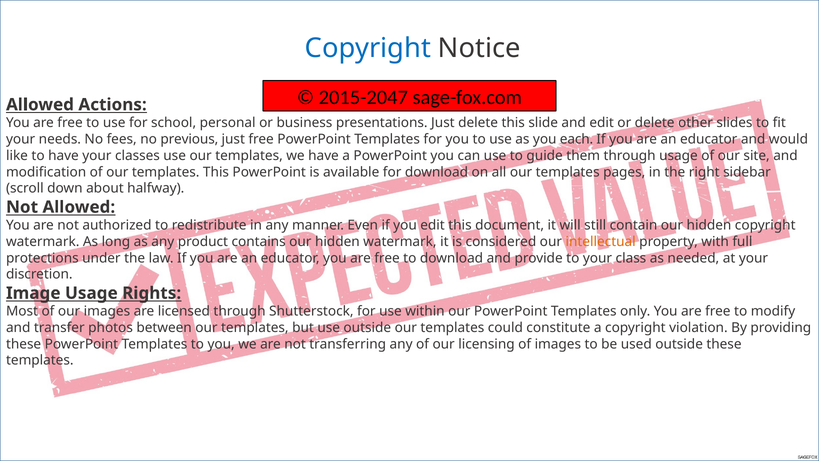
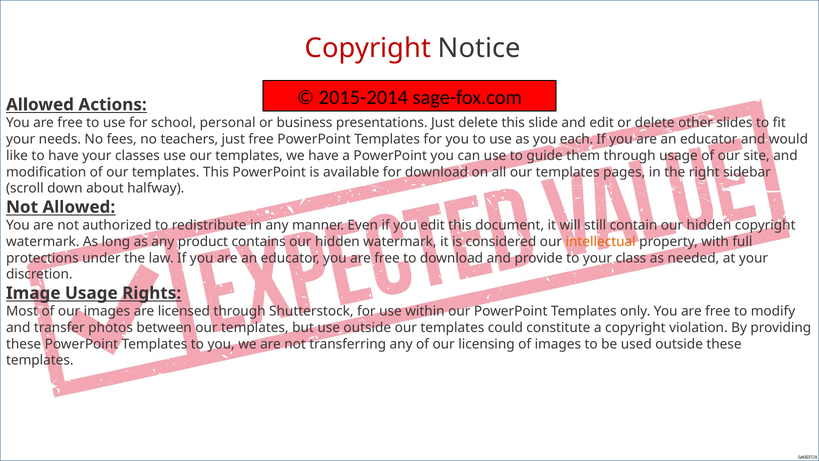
Copyright colour: blue -> red (368, 48)
2015-2047: 2015-2047 -> 2015-2014 (363, 97)
previous: previous -> teachers (189, 139)
